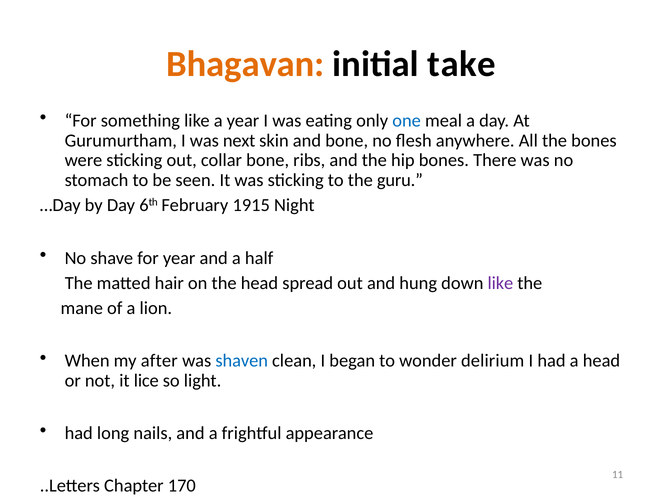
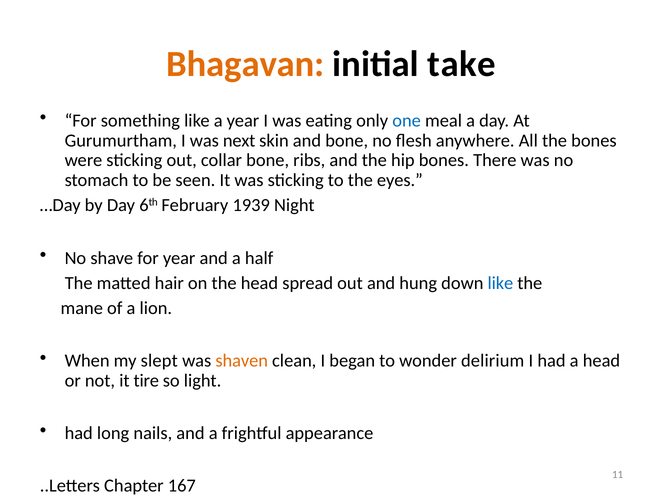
guru: guru -> eyes (400, 180)
1915: 1915 -> 1939 (251, 206)
like colour: purple -> blue (500, 283)
after: after -> slept (159, 361)
shaven colour: blue -> orange (242, 361)
lice: lice -> tire (146, 381)
170: 170 -> 167 (182, 486)
